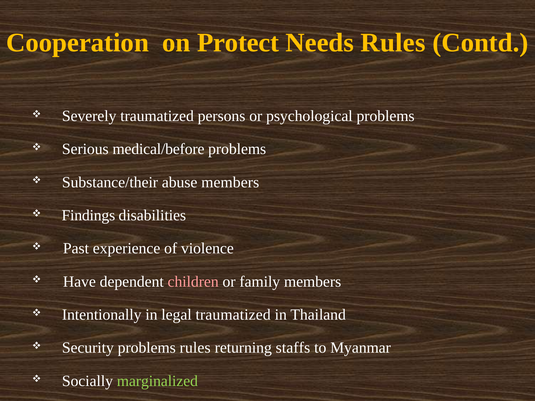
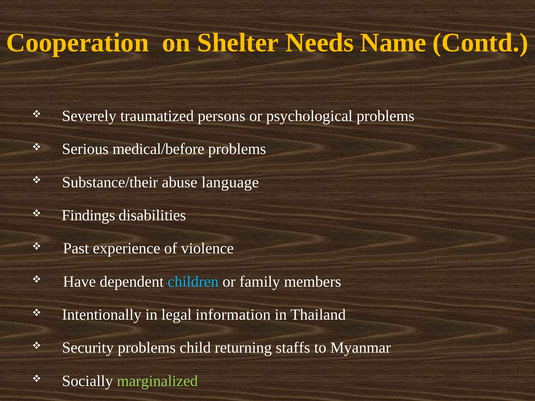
Protect: Protect -> Shelter (238, 43)
Needs Rules: Rules -> Name (393, 43)
abuse members: members -> language (230, 182)
children colour: pink -> light blue (193, 282)
legal traumatized: traumatized -> information (233, 315)
problems rules: rules -> child (195, 348)
